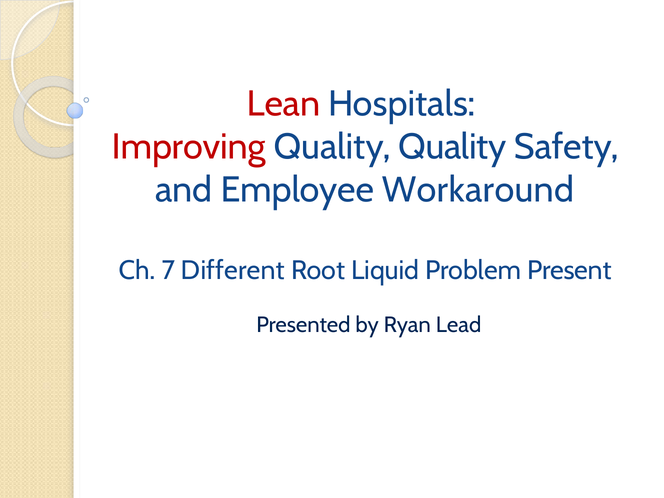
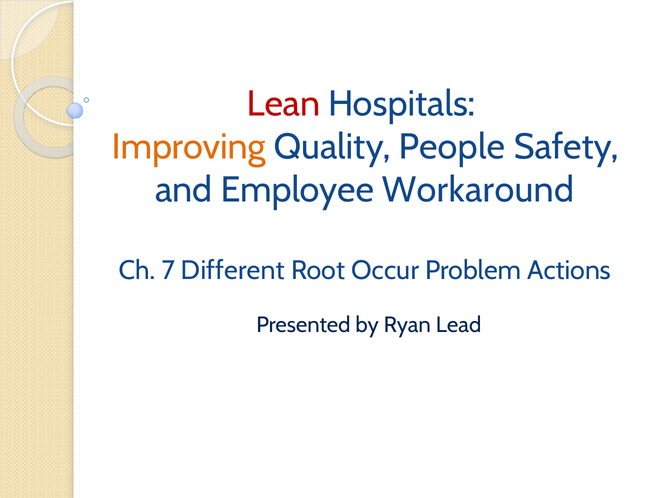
Improving colour: red -> orange (189, 147)
Quality Quality: Quality -> People (452, 147)
Liquid: Liquid -> Occur (385, 270)
Present: Present -> Actions (569, 270)
